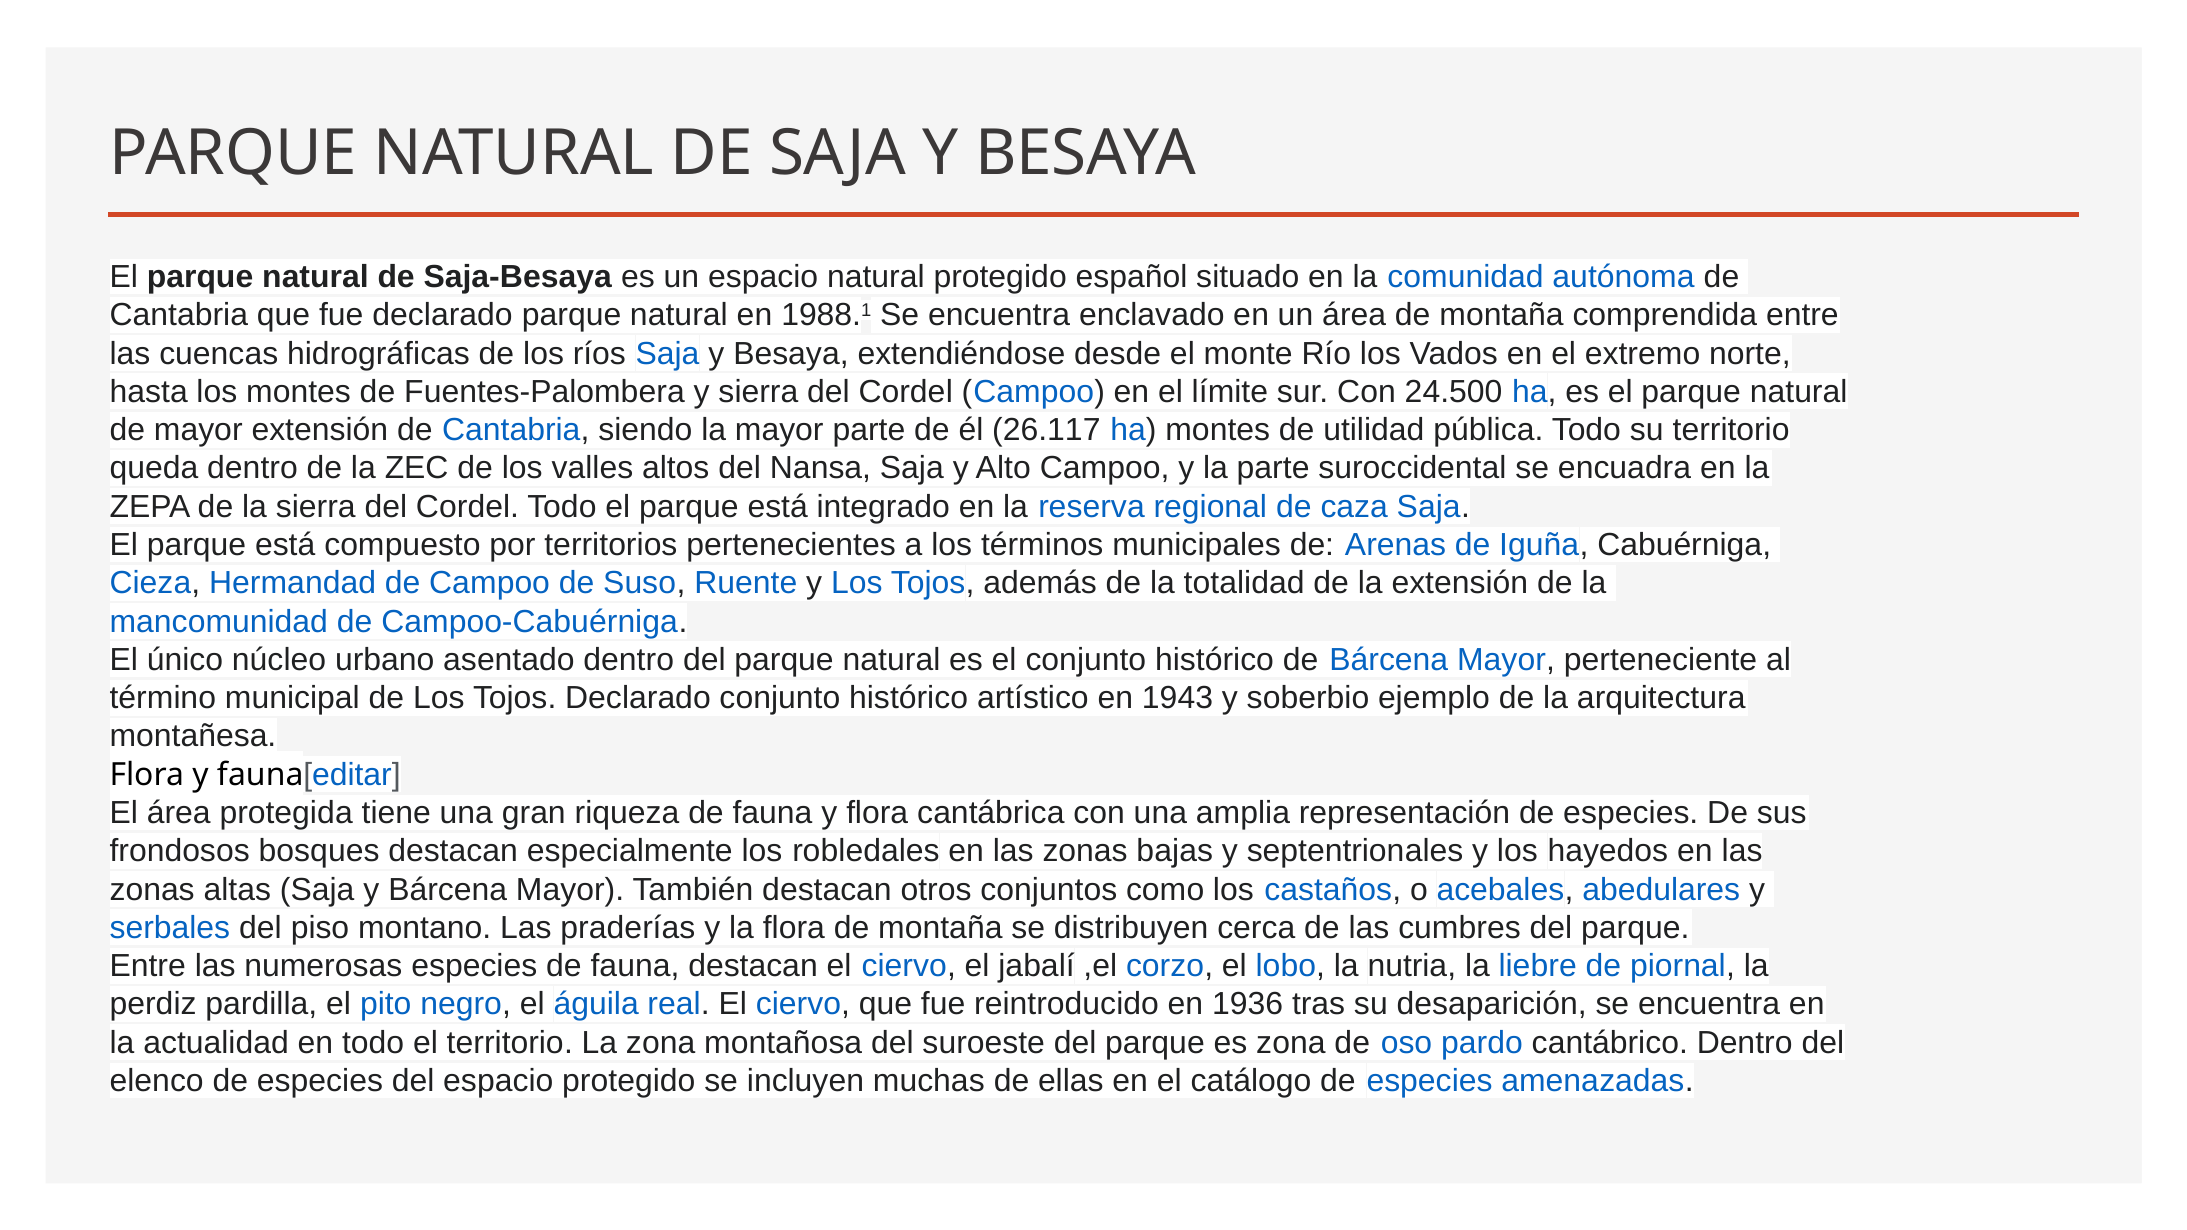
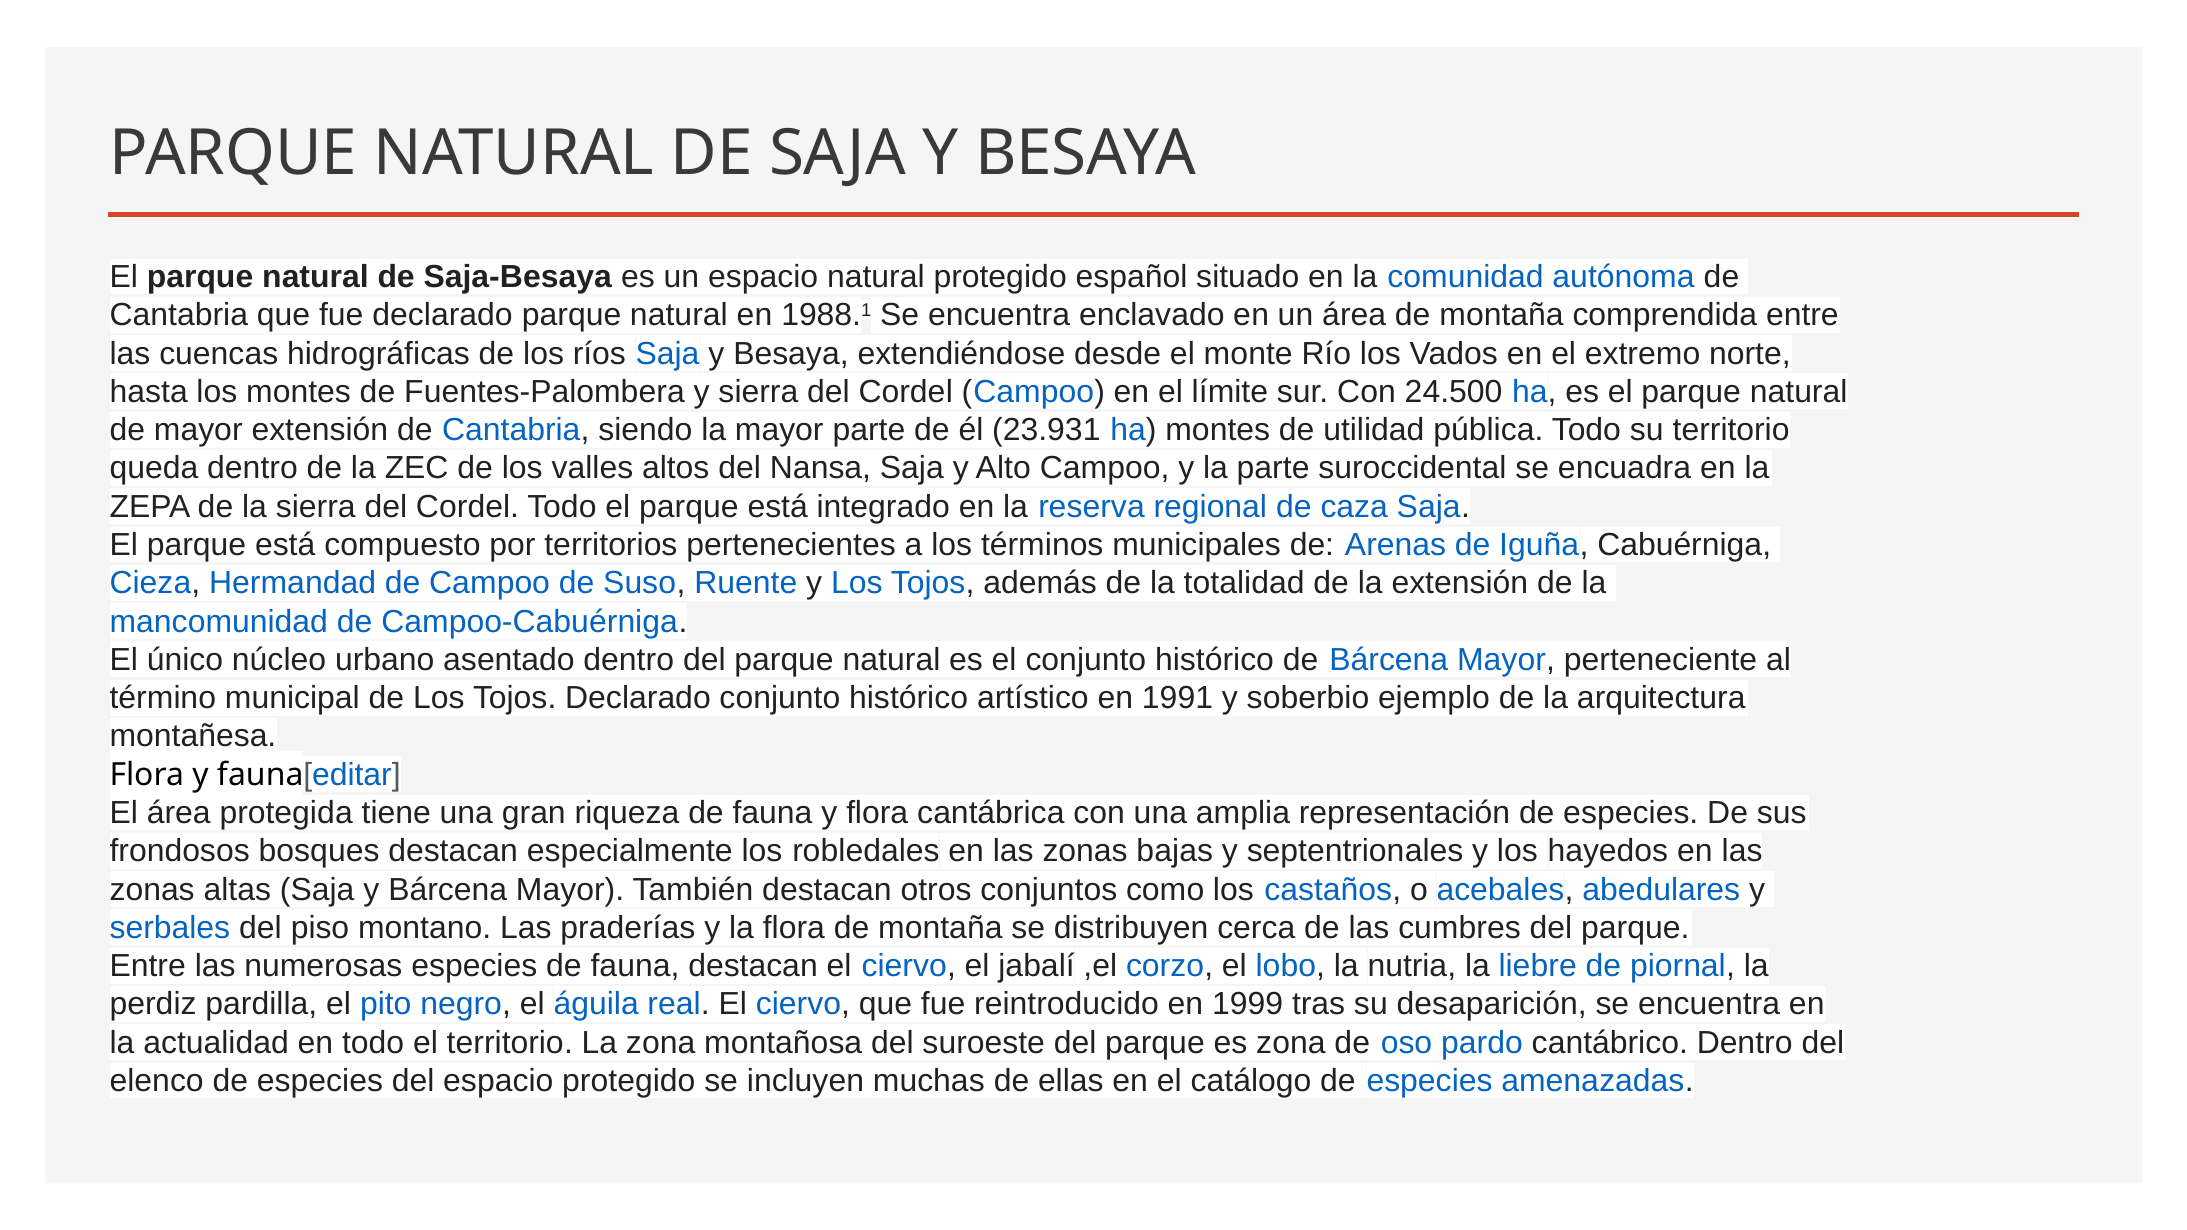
26.117: 26.117 -> 23.931 (1046, 430)
1943: 1943 -> 1991 (1177, 698)
1936: 1936 -> 1999 (1248, 1005)
